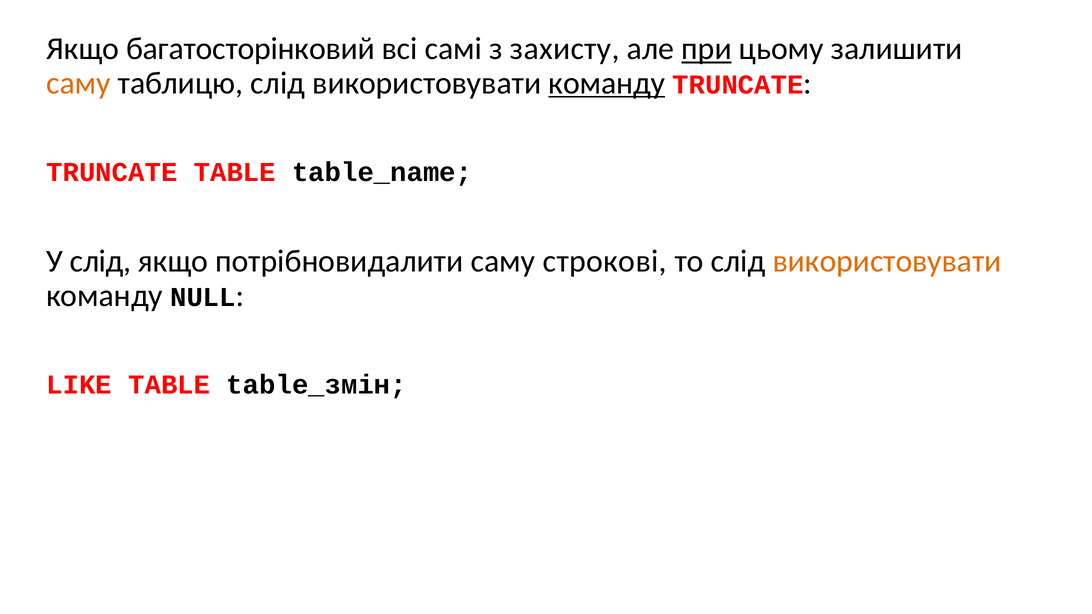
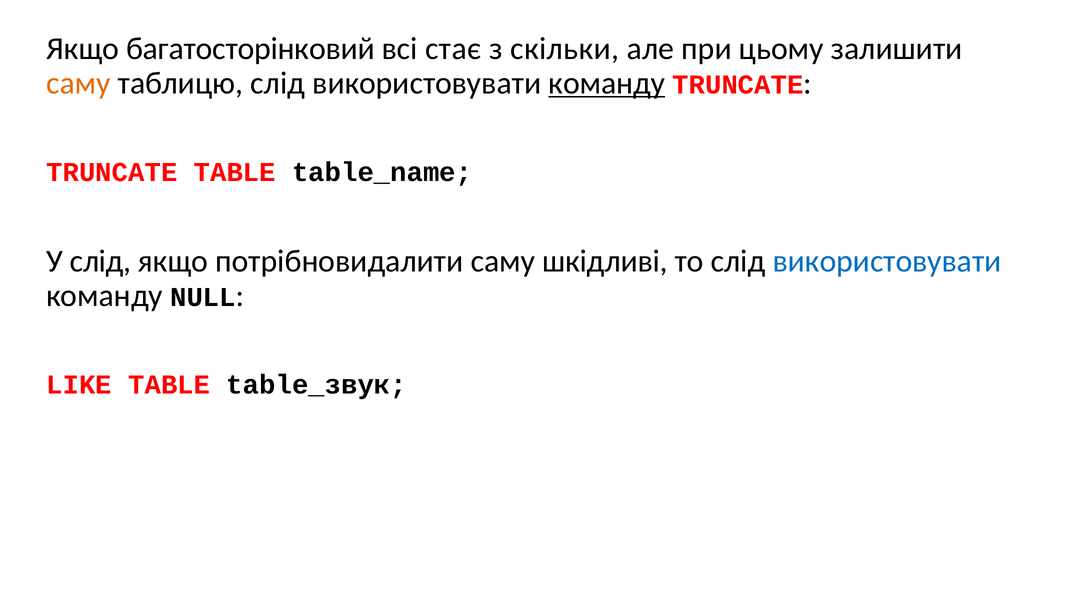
самі: самі -> стає (453, 49)
захисту: захисту -> скільки (565, 49)
при underline: present -> none (707, 49)
строкові: строкові -> шкідливі (605, 261)
використовувати colour: orange -> blue (887, 261)
table_змін: table_змін -> table_звук (317, 385)
